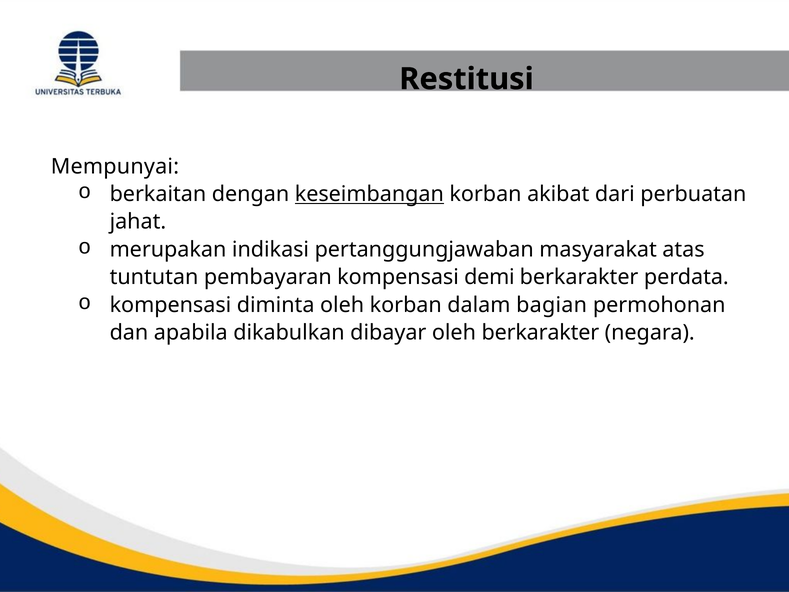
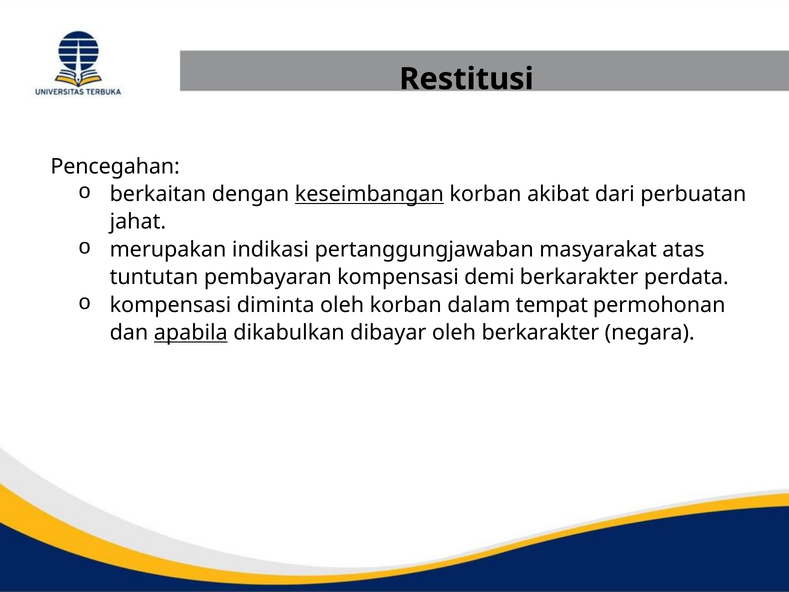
Mempunyai: Mempunyai -> Pencegahan (115, 166)
bagian: bagian -> tempat (552, 305)
apabila underline: none -> present (191, 333)
